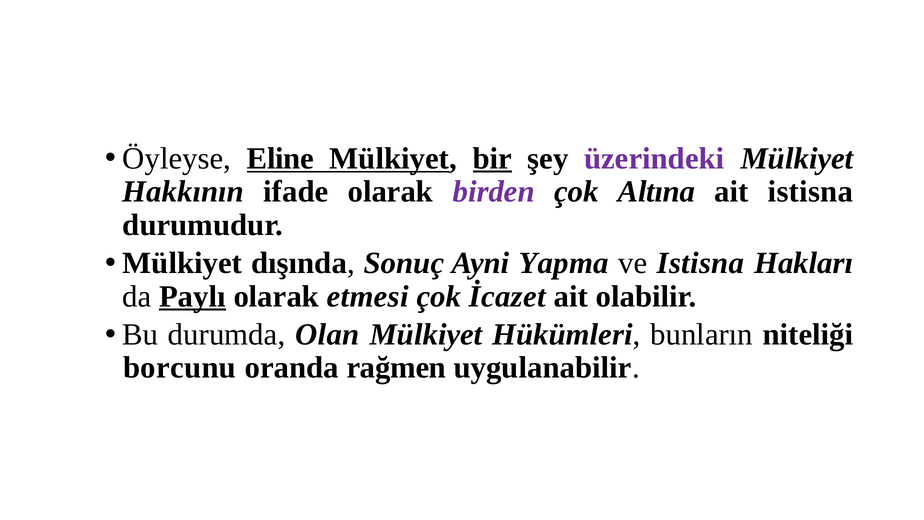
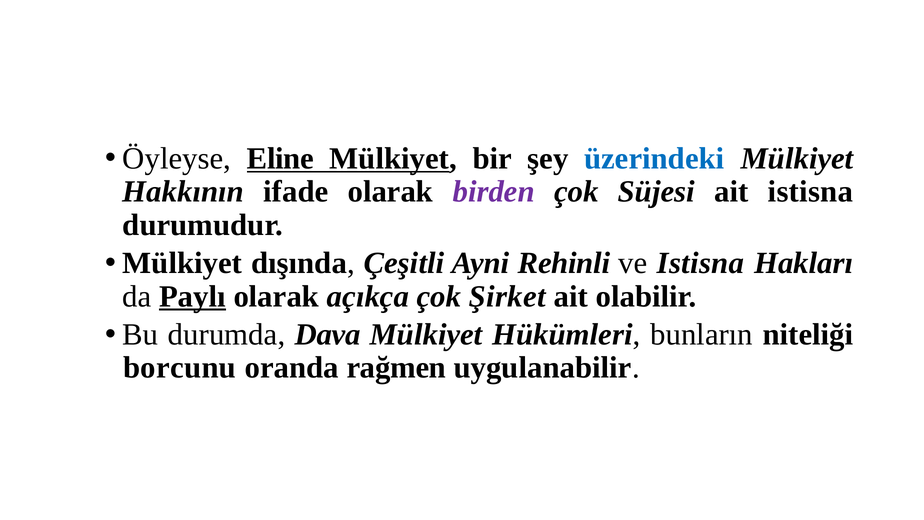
bir underline: present -> none (492, 158)
üzerindeki colour: purple -> blue (654, 158)
Altına: Altına -> Süjesi (656, 192)
Sonuç: Sonuç -> Çeşitli (404, 263)
Yapma: Yapma -> Rehinli (564, 263)
etmesi: etmesi -> açıkça (368, 296)
İcazet: İcazet -> Şirket (507, 296)
Olan: Olan -> Dava (328, 334)
